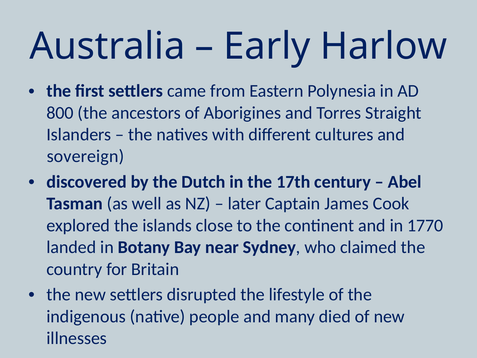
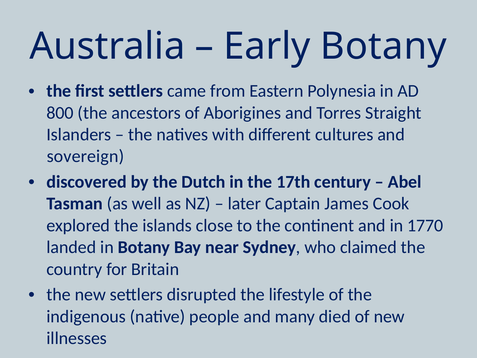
Early Harlow: Harlow -> Botany (383, 46)
